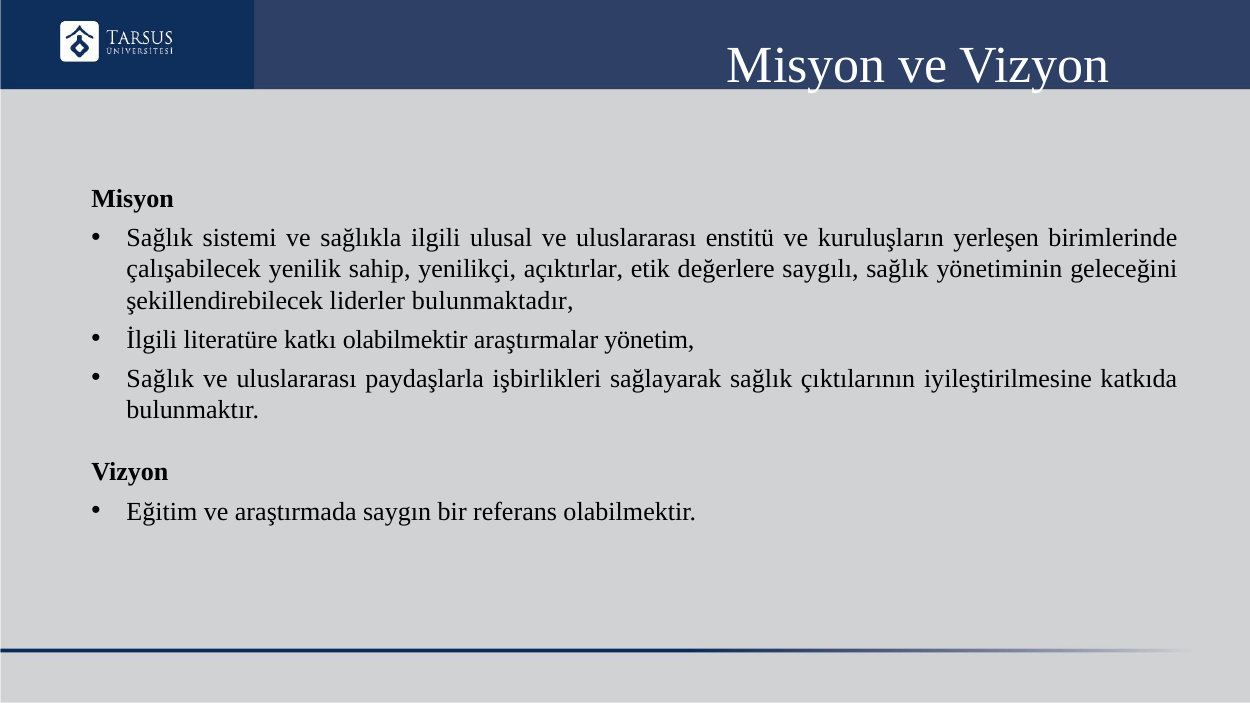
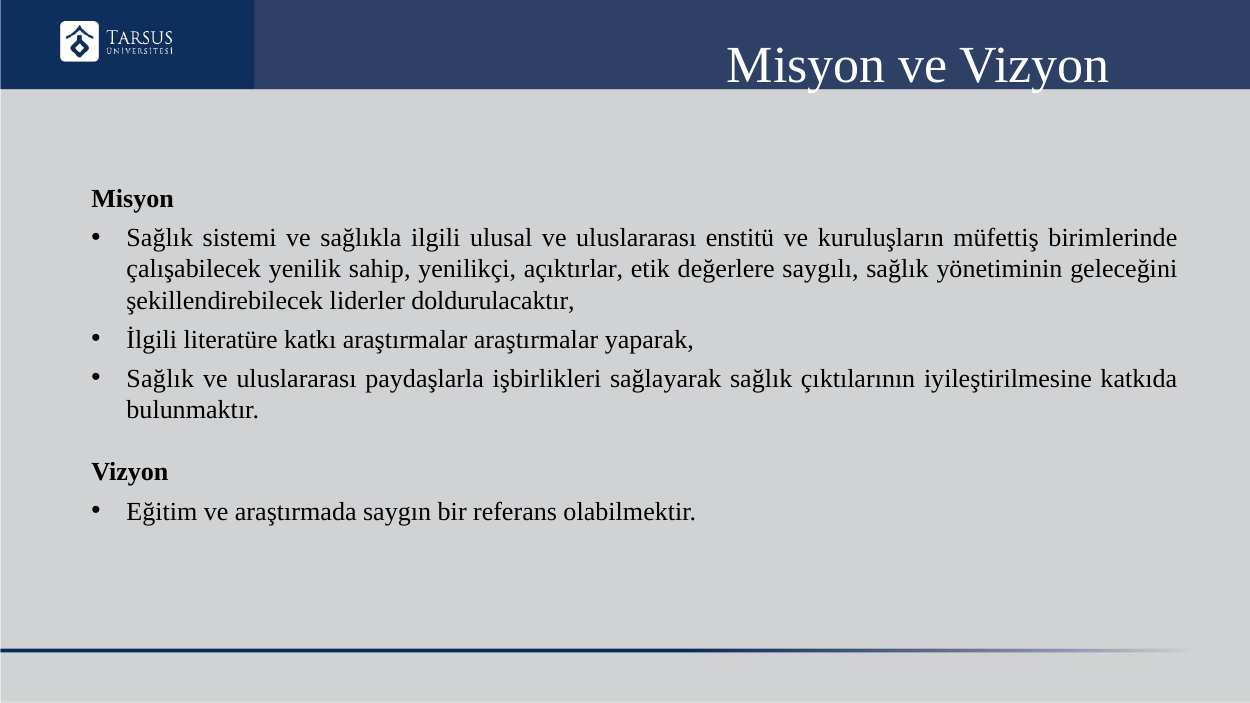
yerleşen: yerleşen -> müfettiş (996, 238)
bulunmaktadır: bulunmaktadır -> doldurulacaktır (493, 301)
katkı olabilmektir: olabilmektir -> araştırmalar (405, 340)
yönetim: yönetim -> yaparak (649, 340)
